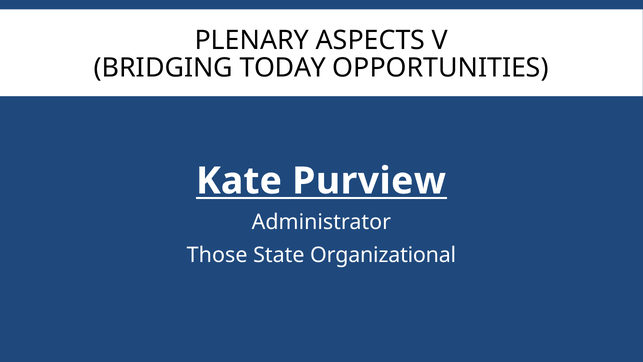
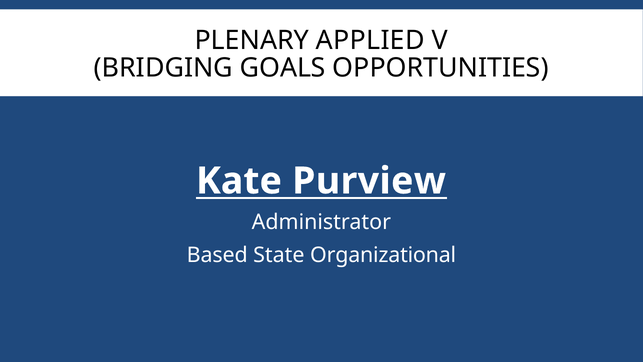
ASPECTS: ASPECTS -> APPLIED (370, 40)
TODAY: TODAY -> GOALS (283, 68)
Those: Those -> Based (217, 255)
